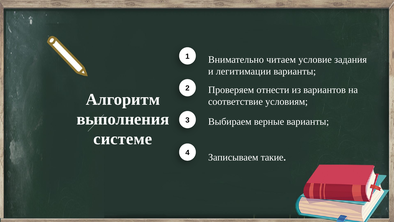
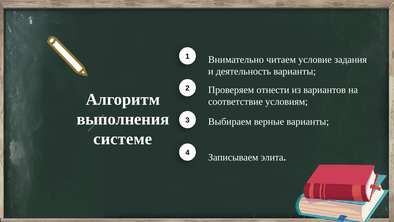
легитимации: легитимации -> деятельность (243, 71)
такие: такие -> элита (272, 157)
